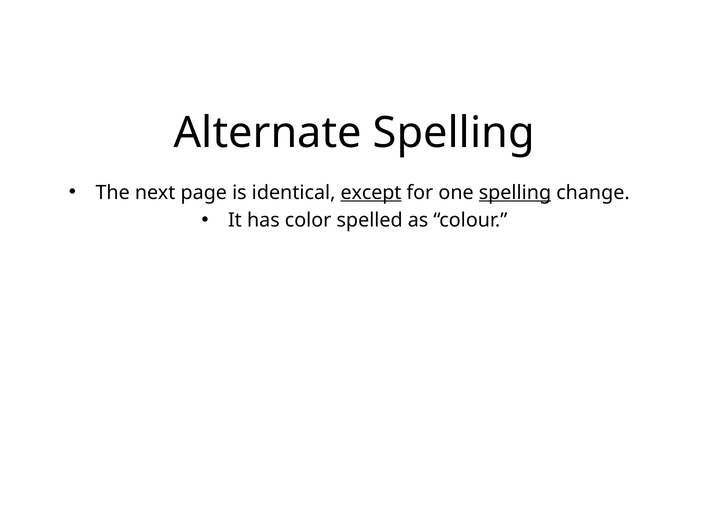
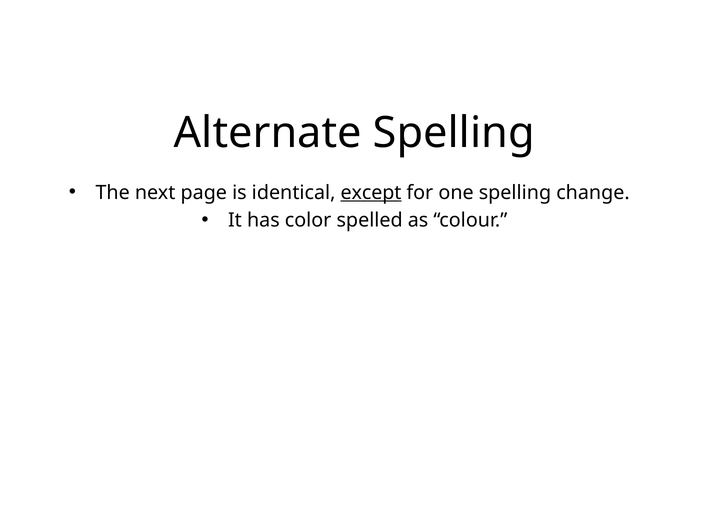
spelling underline: present -> none (515, 192)
